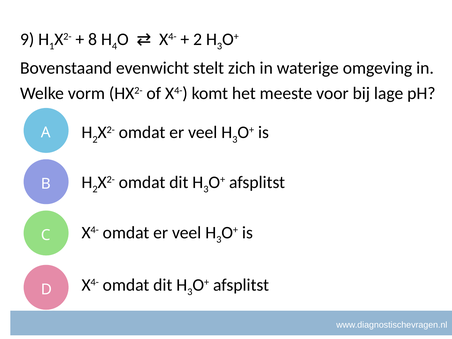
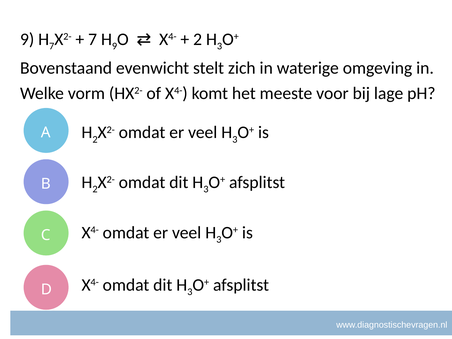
1: 1 -> 7 (52, 46)
8: 8 -> 7 (93, 39)
4: 4 -> 9 (115, 46)
